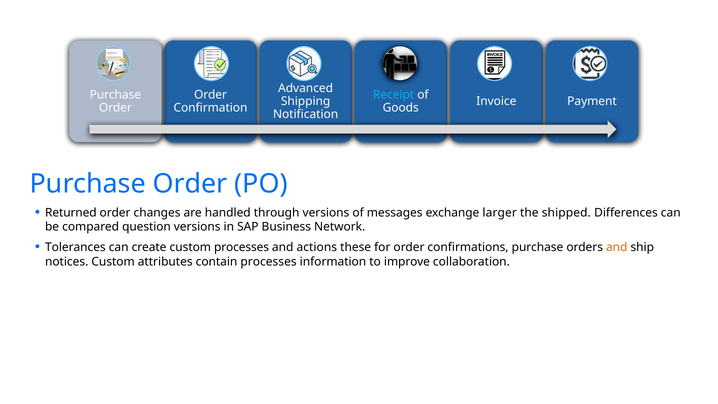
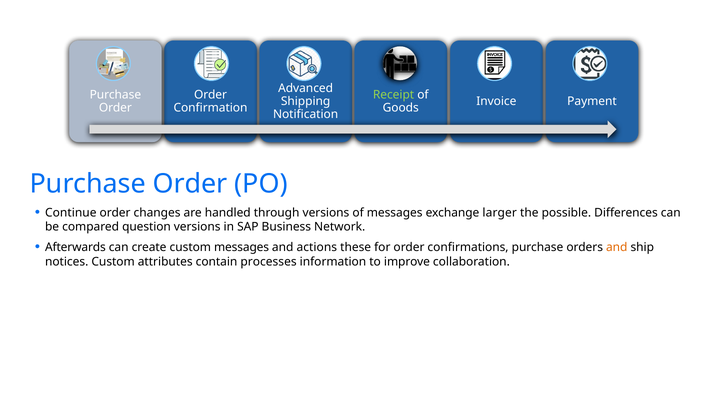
Receipt colour: light blue -> light green (394, 95)
Returned: Returned -> Continue (71, 213)
shipped: shipped -> possible (566, 213)
Tolerances: Tolerances -> Afterwards (75, 247)
custom processes: processes -> messages (242, 247)
